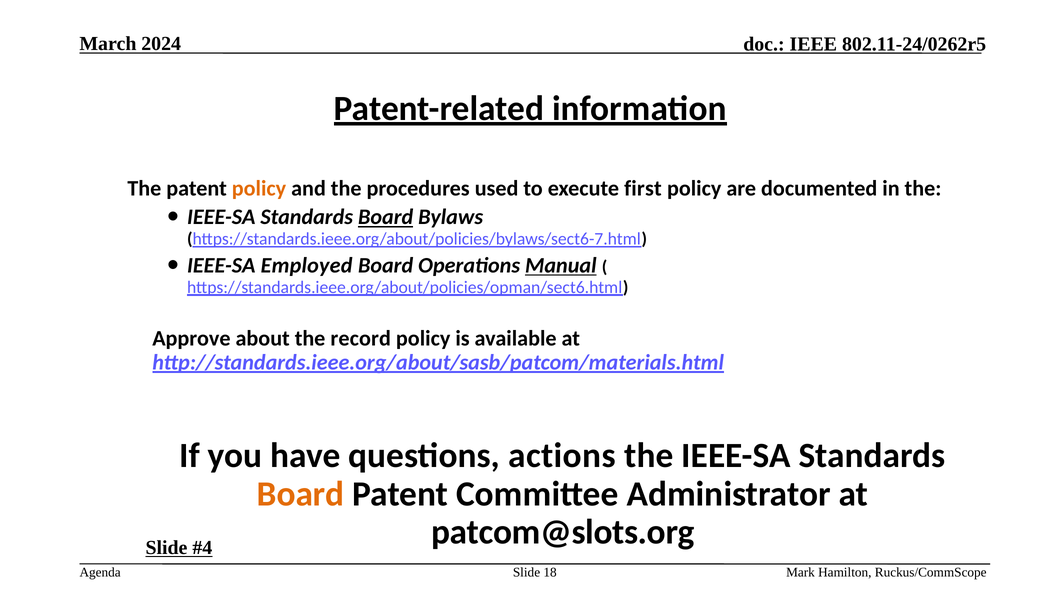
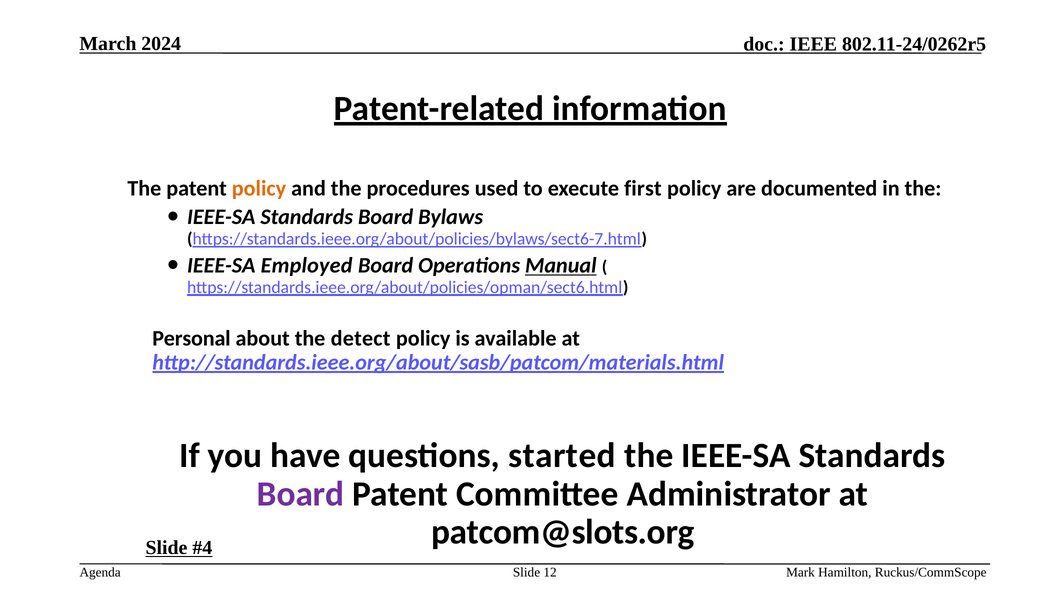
Board underline: present -> none (386, 217)
Approve: Approve -> Personal (191, 338)
record: record -> detect (361, 338)
actions: actions -> started (562, 455)
Board colour: orange -> purple (301, 494)
18: 18 -> 12 (550, 572)
